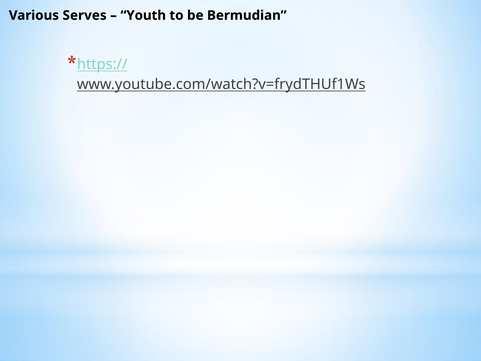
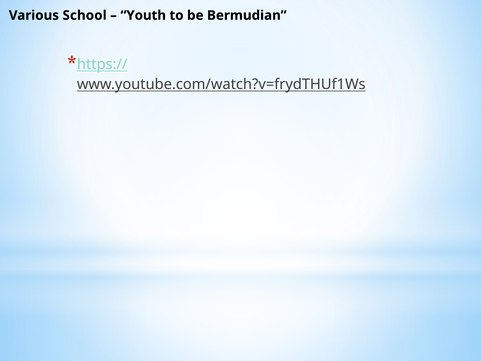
Serves: Serves -> School (85, 15)
